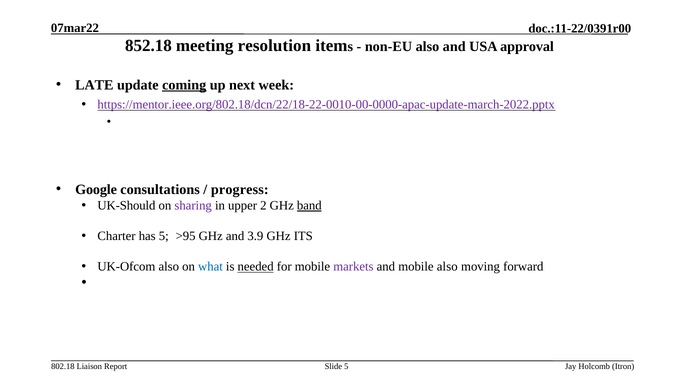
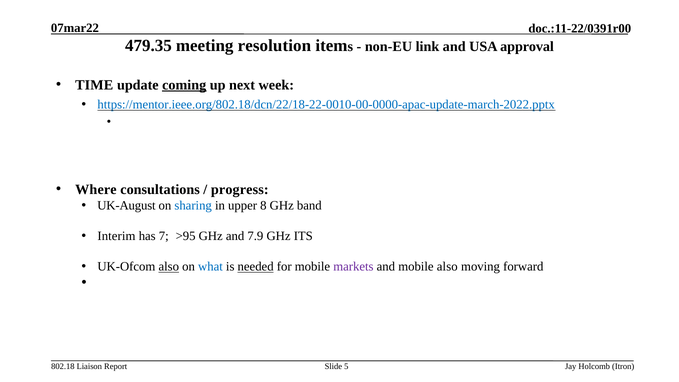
852.18: 852.18 -> 479.35 (148, 46)
non-EU also: also -> link (427, 47)
LATE: LATE -> TIME (94, 85)
https://mentor.ieee.org/802.18/dcn/22/18-22-0010-00-0000-apac-update-march-2022.pptx colour: purple -> blue (326, 105)
Google: Google -> Where (96, 190)
UK-Should: UK-Should -> UK-August (126, 206)
sharing colour: purple -> blue (193, 206)
2: 2 -> 8 (263, 206)
band underline: present -> none (309, 206)
Charter: Charter -> Interim (116, 236)
has 5: 5 -> 7 (164, 236)
3.9: 3.9 -> 7.9 (255, 236)
also underline: none -> present (169, 267)
